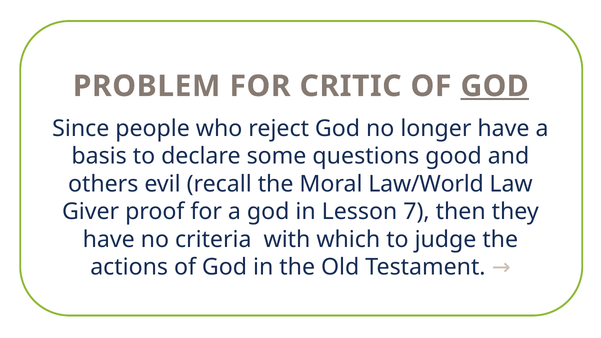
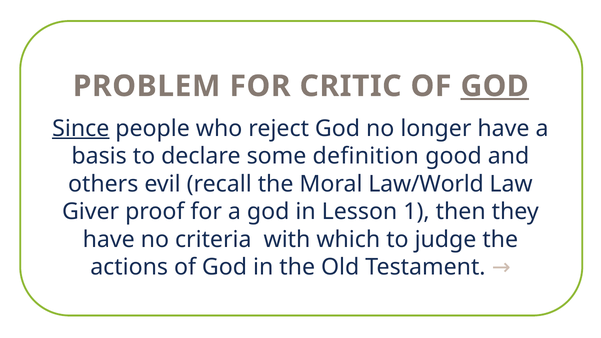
Since underline: none -> present (81, 128)
questions: questions -> definition (366, 156)
7: 7 -> 1 (416, 212)
